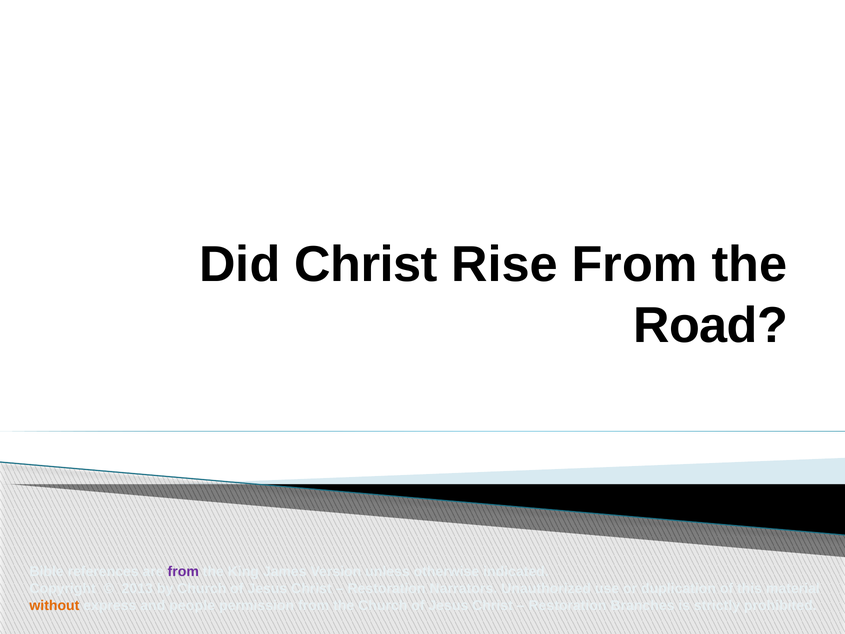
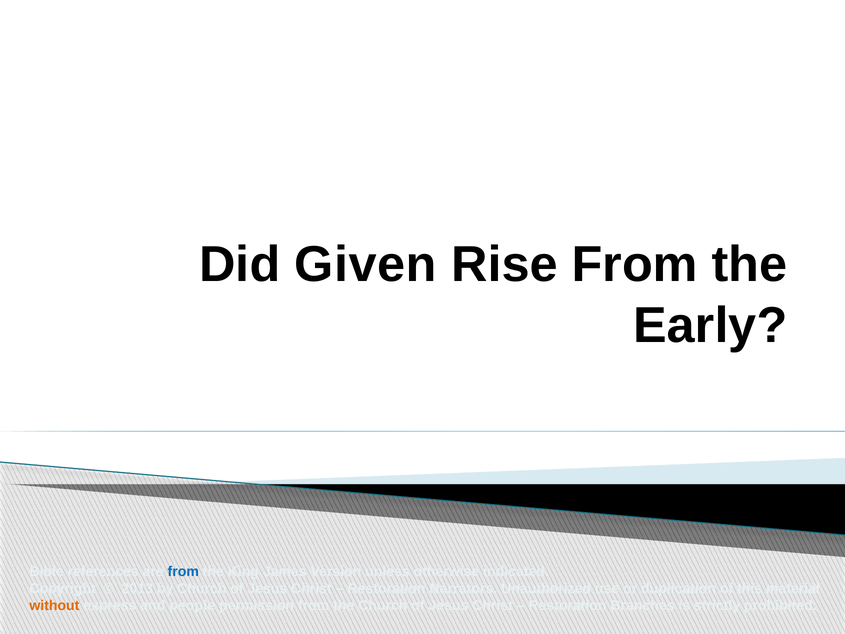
Did Christ: Christ -> Given (365, 265)
Road: Road -> Early (710, 325)
from colour: purple -> blue (183, 571)
